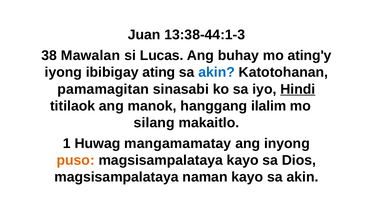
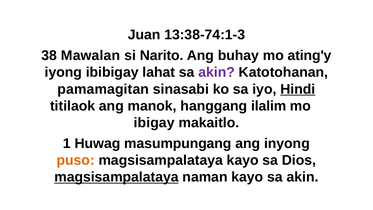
13:38-44:1-3: 13:38-44:1-3 -> 13:38-74:1-3 (205, 35)
Lucas: Lucas -> Narito (162, 56)
ating: ating -> lahat (159, 72)
akin colour: blue -> purple (217, 72)
silang: silang -> ibigay (154, 123)
mangamamatay: mangamamatay -> masumpungang (178, 143)
magsisampalataya underline: none -> present (116, 177)
